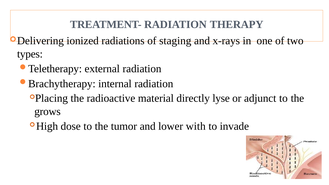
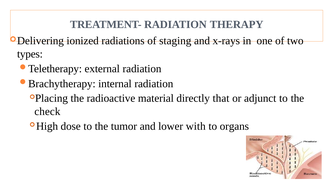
lyse: lyse -> that (221, 98)
grows: grows -> check (47, 112)
invade: invade -> organs (234, 126)
